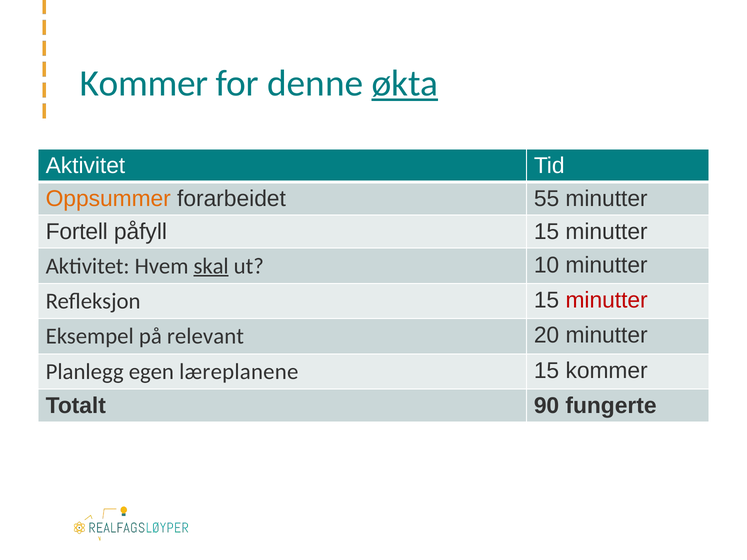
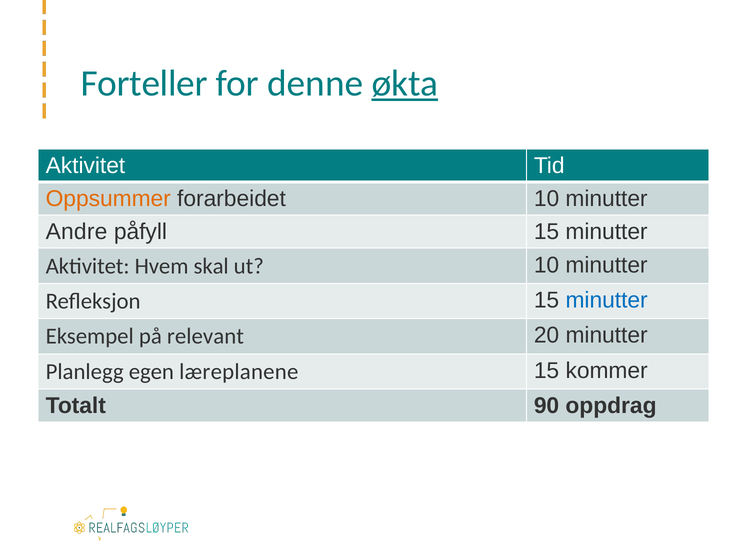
Kommer: Kommer -> Forteller (144, 84)
forarbeidet 55: 55 -> 10 (547, 199)
Fortell: Fortell -> Andre (77, 232)
skal underline: present -> none (211, 266)
minutter colour: red -> blue (607, 300)
fungerte: fungerte -> oppdrag (611, 406)
